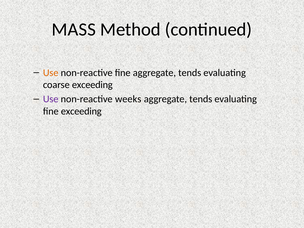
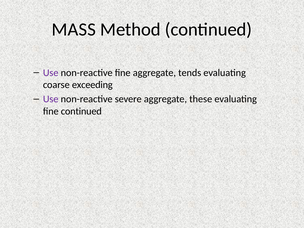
Use colour: orange -> purple (51, 73)
weeks: weeks -> severe (128, 99)
tends: tends -> these (201, 99)
fine exceeding: exceeding -> continued (81, 111)
